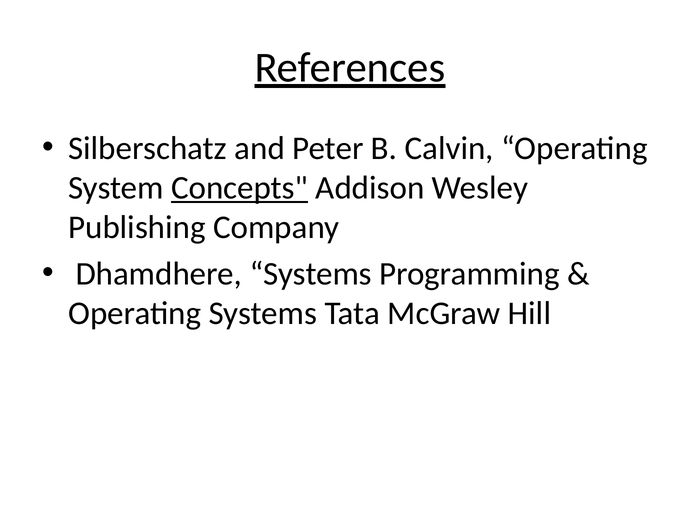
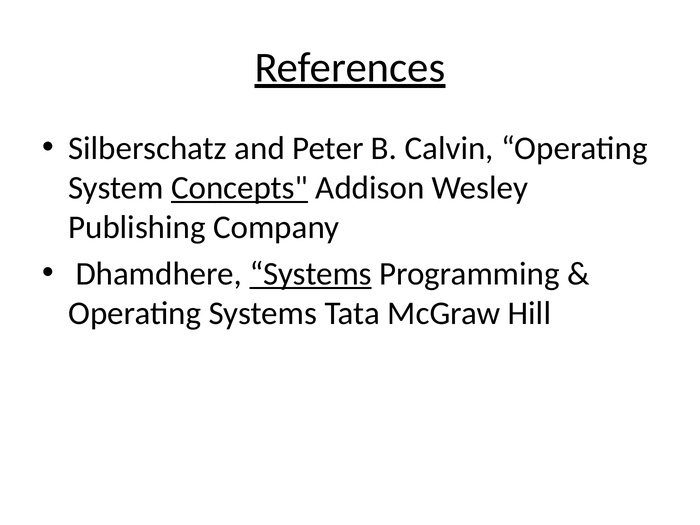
Systems underline: none -> present (311, 274)
